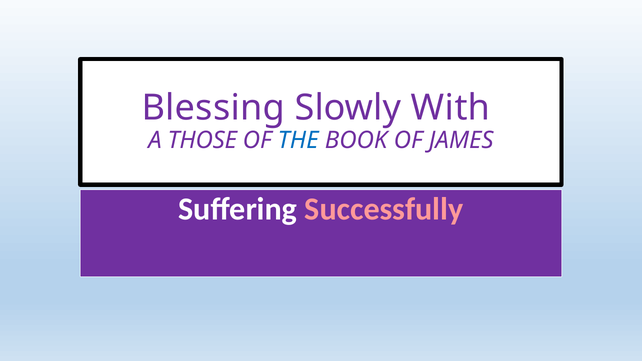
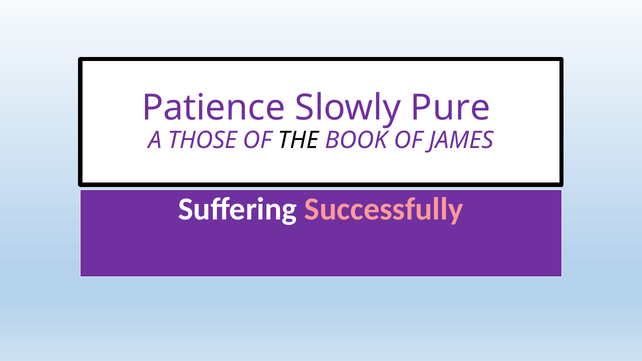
Blessing: Blessing -> Patience (213, 108)
With: With -> Pure (451, 108)
THE colour: blue -> black (298, 140)
